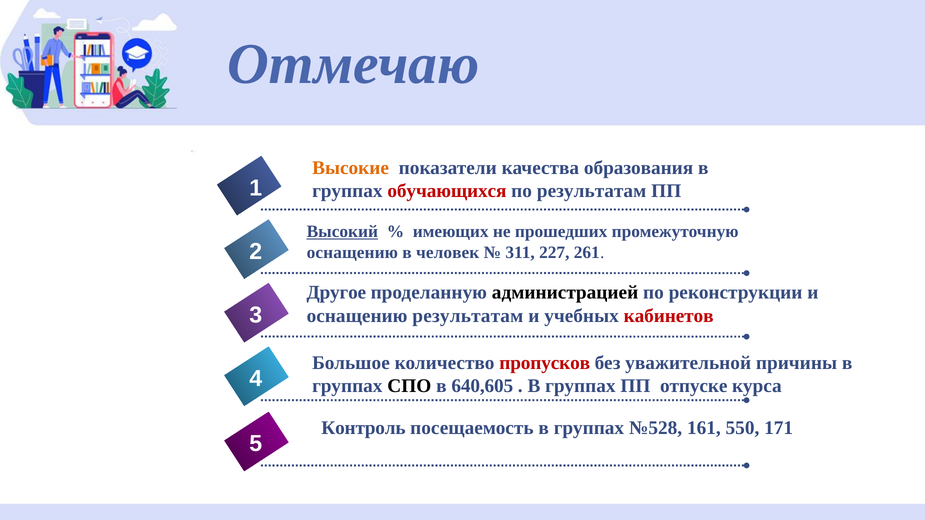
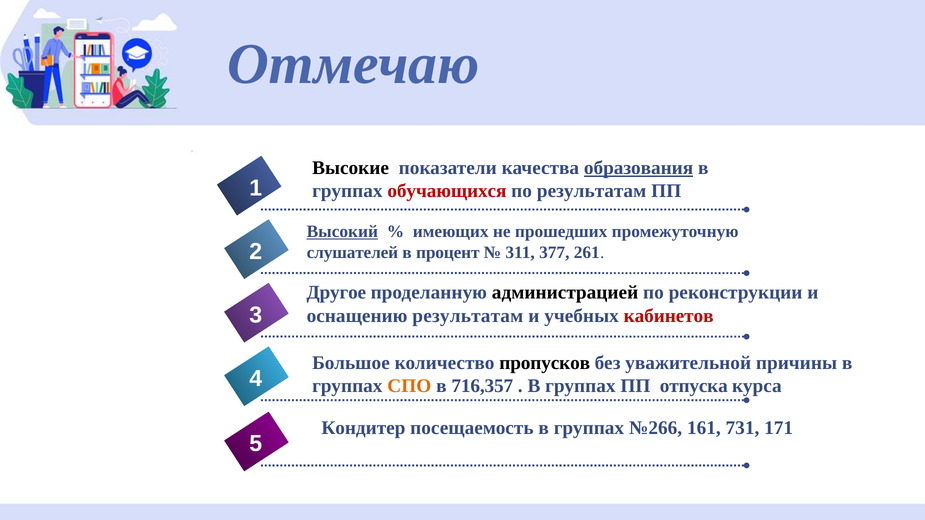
Высокие colour: orange -> black (351, 168)
образования underline: none -> present (639, 168)
оснащению: оснащению -> слушателей (352, 253)
человек: человек -> процент (448, 253)
227: 227 -> 377 (554, 253)
пропусков colour: red -> black (545, 363)
СПО colour: black -> orange (409, 386)
640,605: 640,605 -> 716,357 (482, 386)
отпуске: отпуске -> отпуска (694, 386)
Контроль: Контроль -> Кондитер (363, 428)
№528: №528 -> №266 (656, 428)
550: 550 -> 731 (742, 428)
